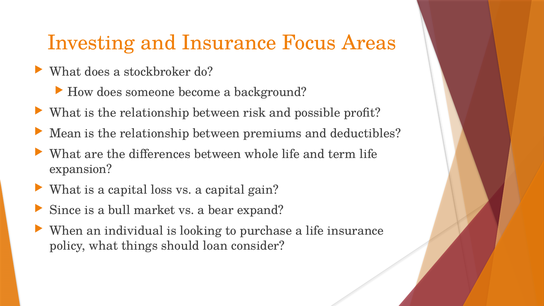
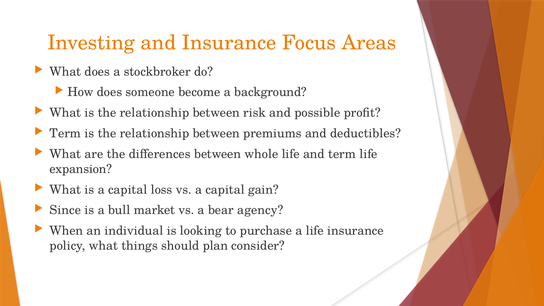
Mean: Mean -> Term (65, 133)
expand: expand -> agency (260, 210)
loan: loan -> plan (215, 246)
